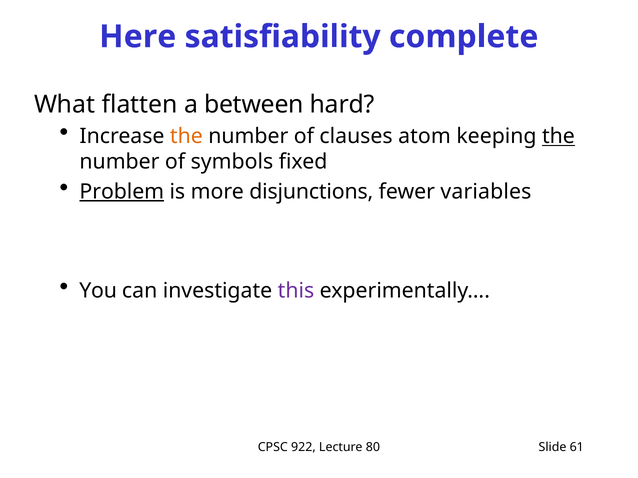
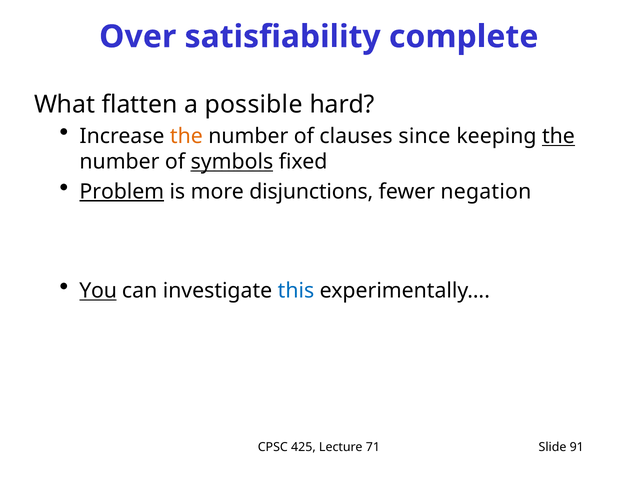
Here: Here -> Over (138, 37)
between: between -> possible (254, 105)
atom: atom -> since (424, 137)
symbols underline: none -> present (232, 162)
variables: variables -> negation (486, 192)
You underline: none -> present (98, 291)
this colour: purple -> blue (296, 291)
922: 922 -> 425 (303, 447)
80: 80 -> 71 (373, 447)
61: 61 -> 91 (577, 447)
